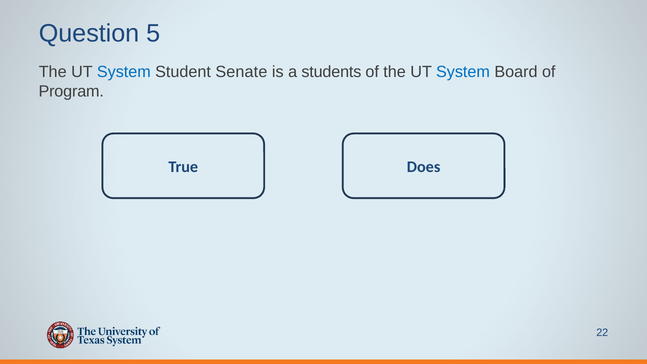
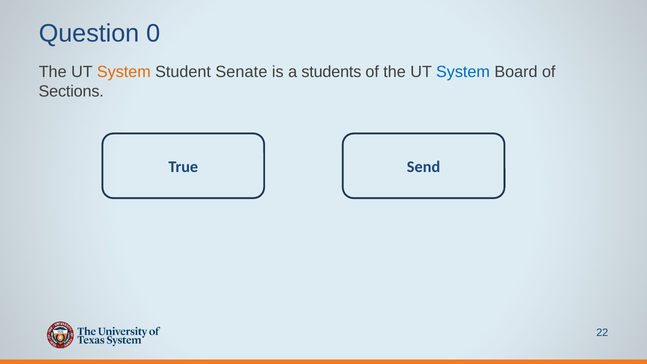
5: 5 -> 0 (153, 33)
System colour: blue -> orange (124, 72)
Program: Program -> Sections (71, 91)
Does: Does -> Send (424, 167)
